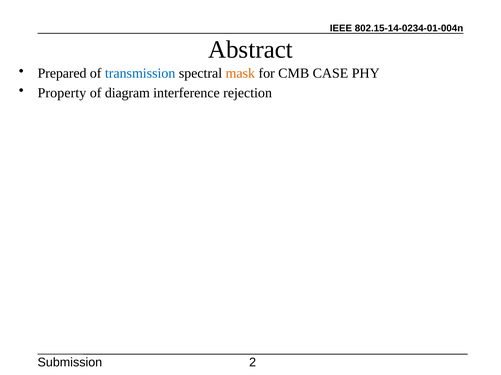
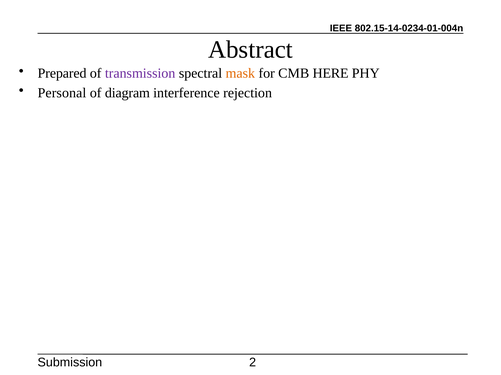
transmission colour: blue -> purple (140, 73)
CASE: CASE -> HERE (331, 73)
Property: Property -> Personal (62, 93)
